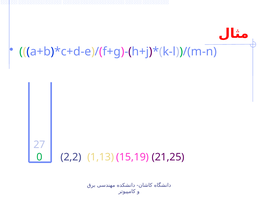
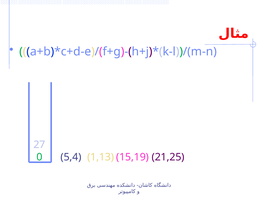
2,2: 2,2 -> 5,4 (71, 157)
